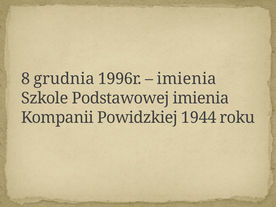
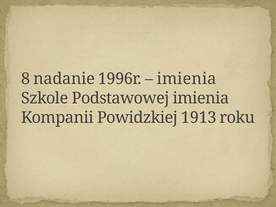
grudnia: grudnia -> nadanie (64, 79)
1944: 1944 -> 1913 (199, 118)
